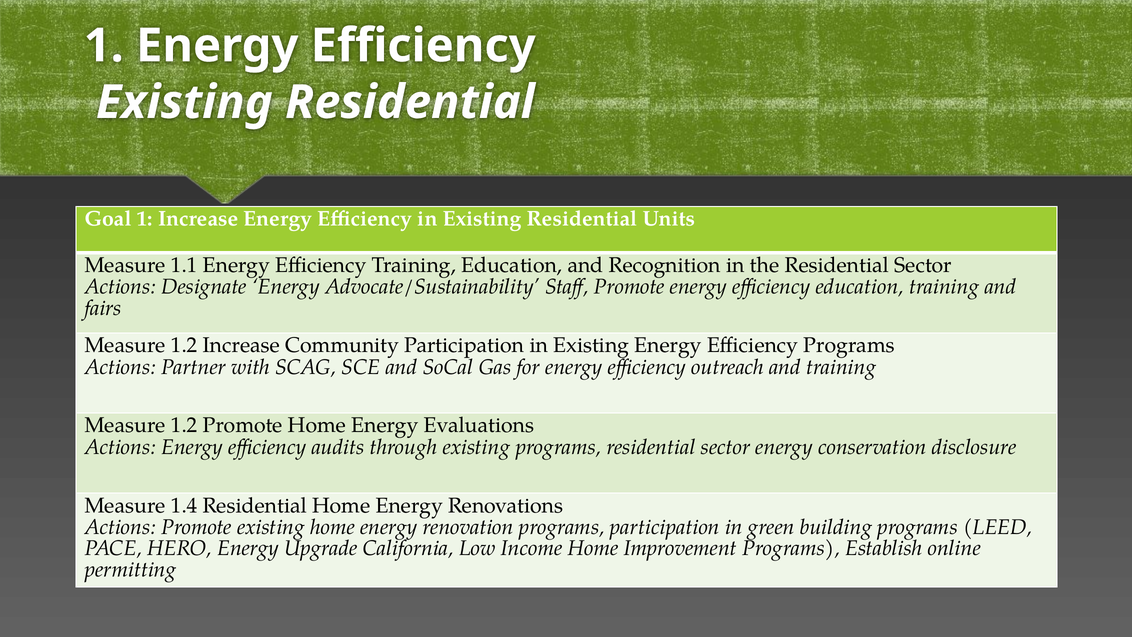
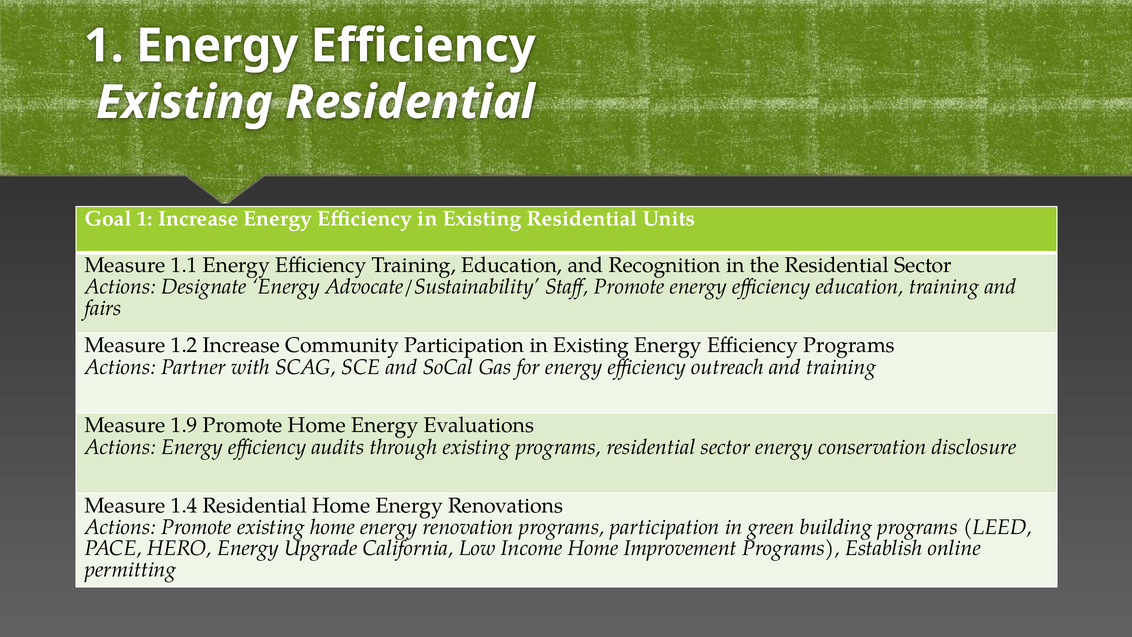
1.2: 1.2 -> 1.9 (184, 425)
